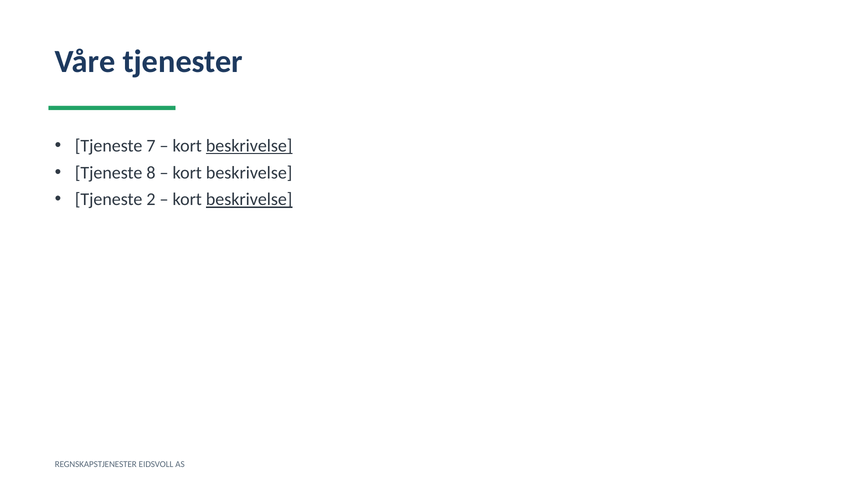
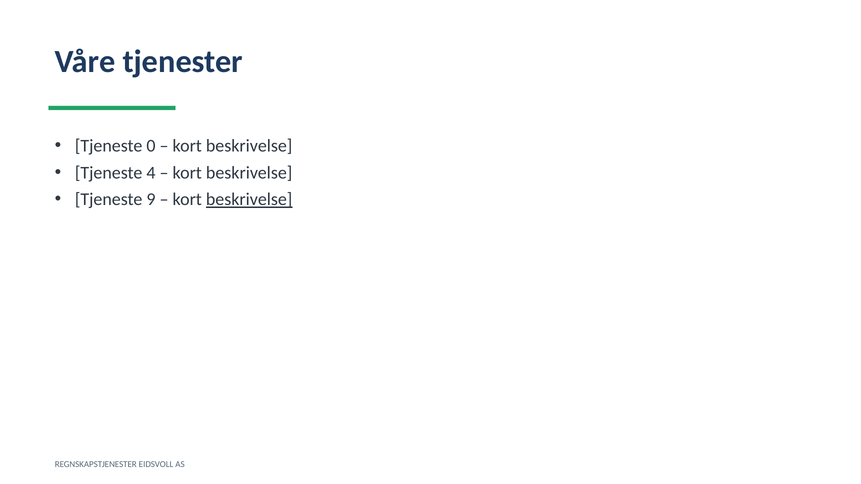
7: 7 -> 0 (151, 146)
beskrivelse underline: present -> none (249, 146)
8: 8 -> 4 (151, 173)
2: 2 -> 9 (151, 200)
